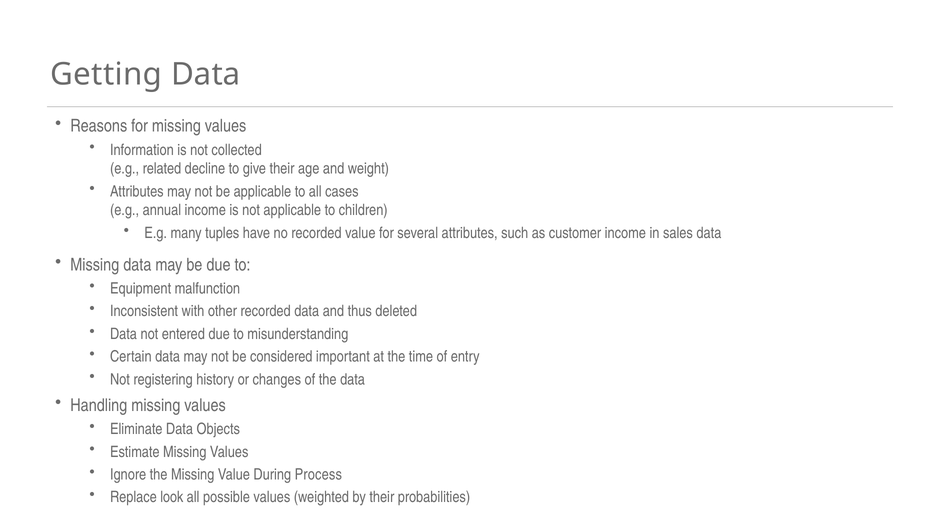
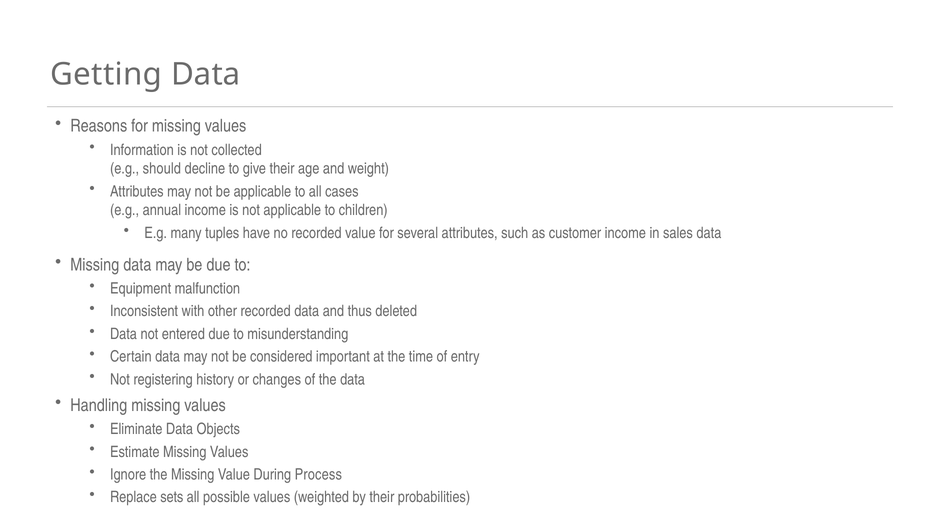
related: related -> should (162, 169)
look: look -> sets (172, 497)
